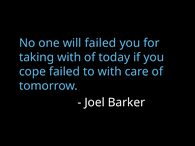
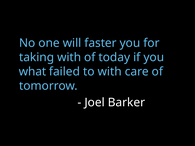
will failed: failed -> faster (100, 43)
cope: cope -> what (32, 72)
